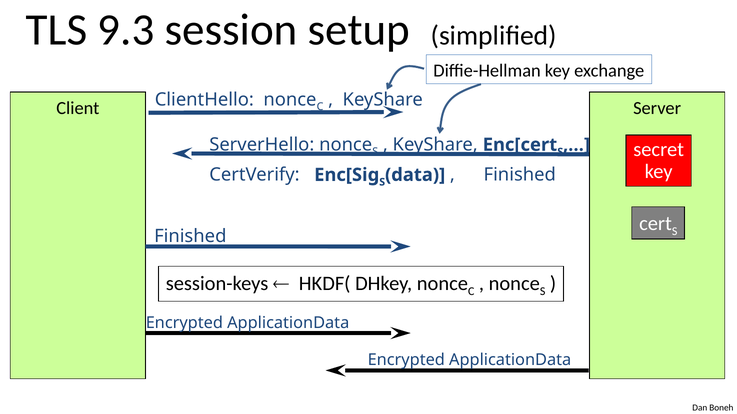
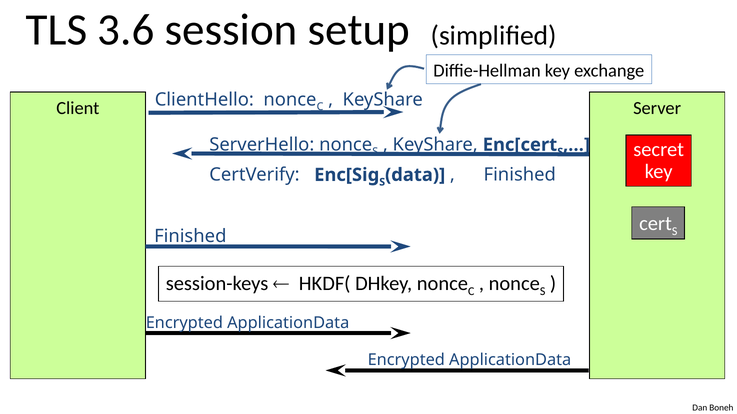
9.3: 9.3 -> 3.6 (126, 30)
